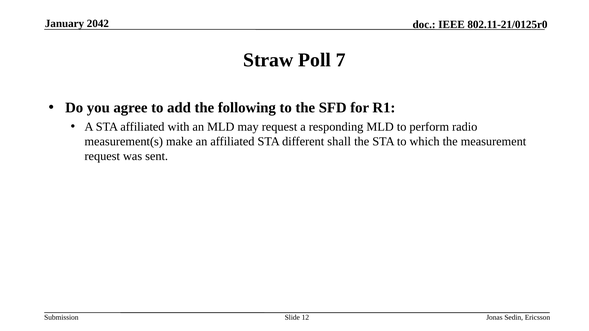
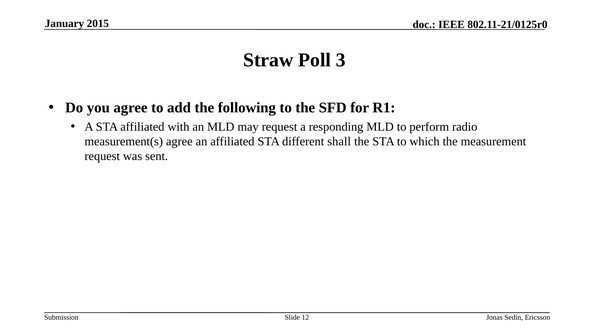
2042: 2042 -> 2015 (98, 23)
7: 7 -> 3 (341, 60)
measurement(s make: make -> agree (179, 142)
